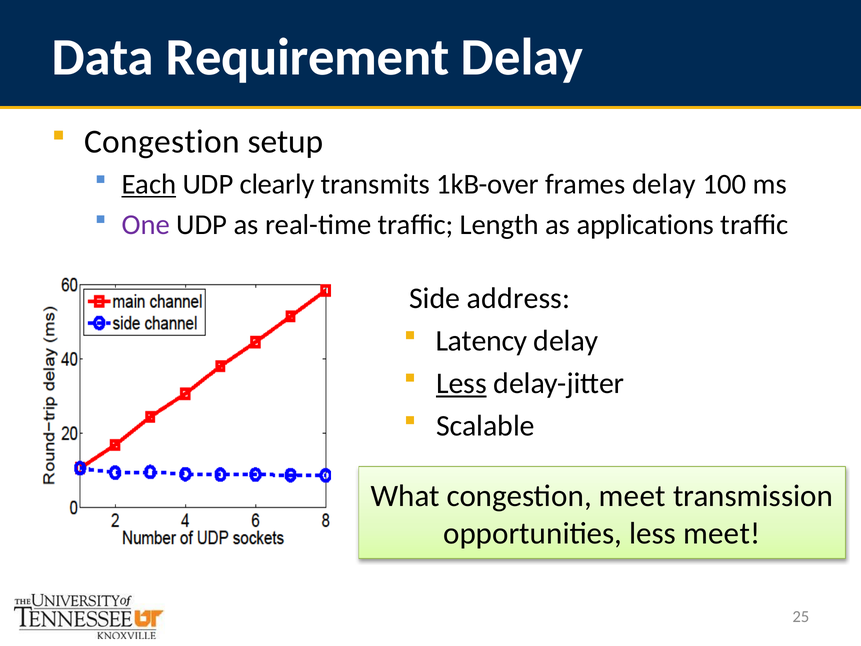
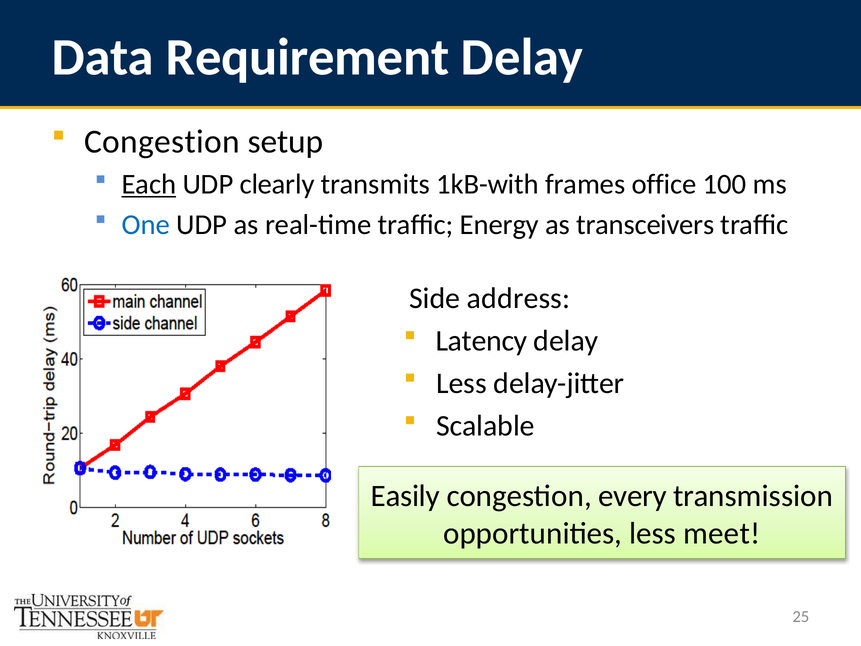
1kB-over: 1kB-over -> 1kB-with (488, 184)
frames delay: delay -> office (664, 184)
One colour: purple -> blue (146, 224)
Length: Length -> Energy (499, 224)
applications: applications -> transceivers (645, 224)
Less underline: present -> none (461, 383)
What: What -> Easily (405, 496)
congestion meet: meet -> every (633, 496)
